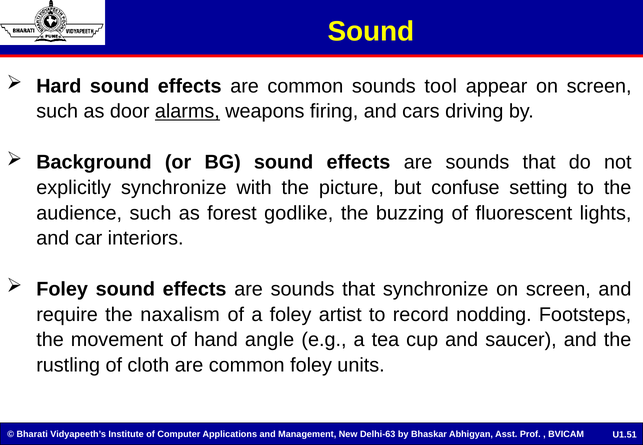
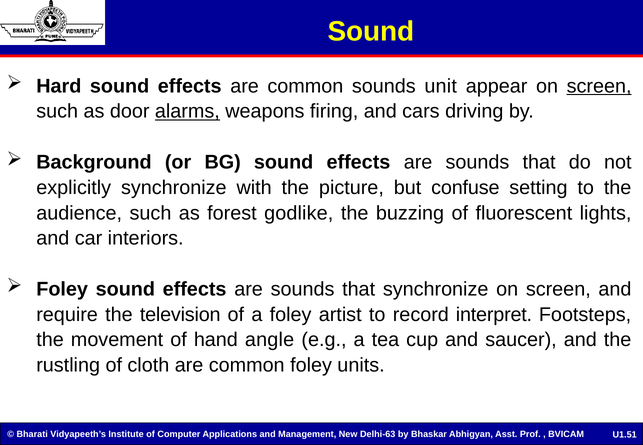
tool: tool -> unit (441, 86)
screen underline: none -> present (599, 86)
naxalism: naxalism -> television (180, 315)
nodding: nodding -> interpret (494, 315)
